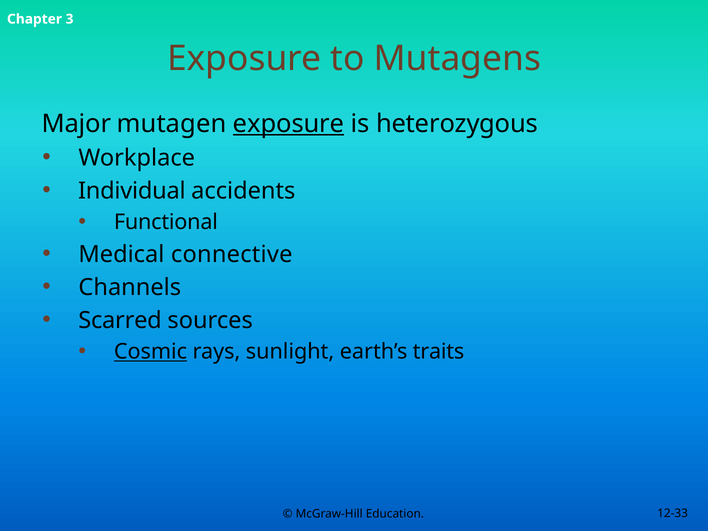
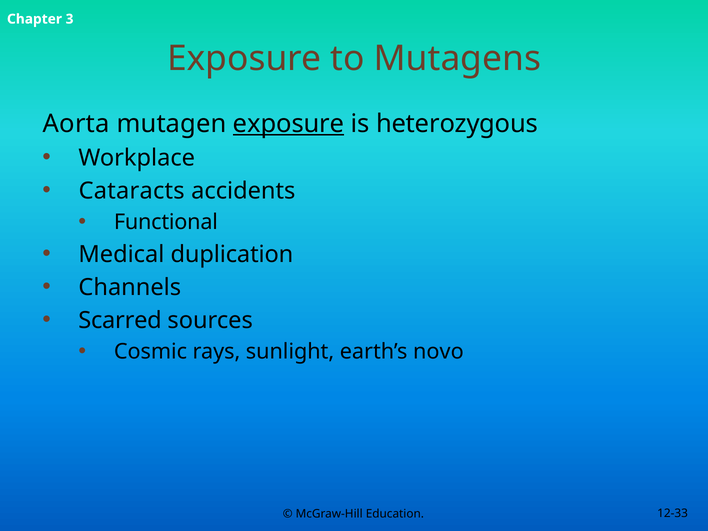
Major: Major -> Aorta (76, 124)
Individual: Individual -> Cataracts (132, 191)
connective: connective -> duplication (232, 254)
Cosmic underline: present -> none (150, 352)
traits: traits -> novo (438, 352)
